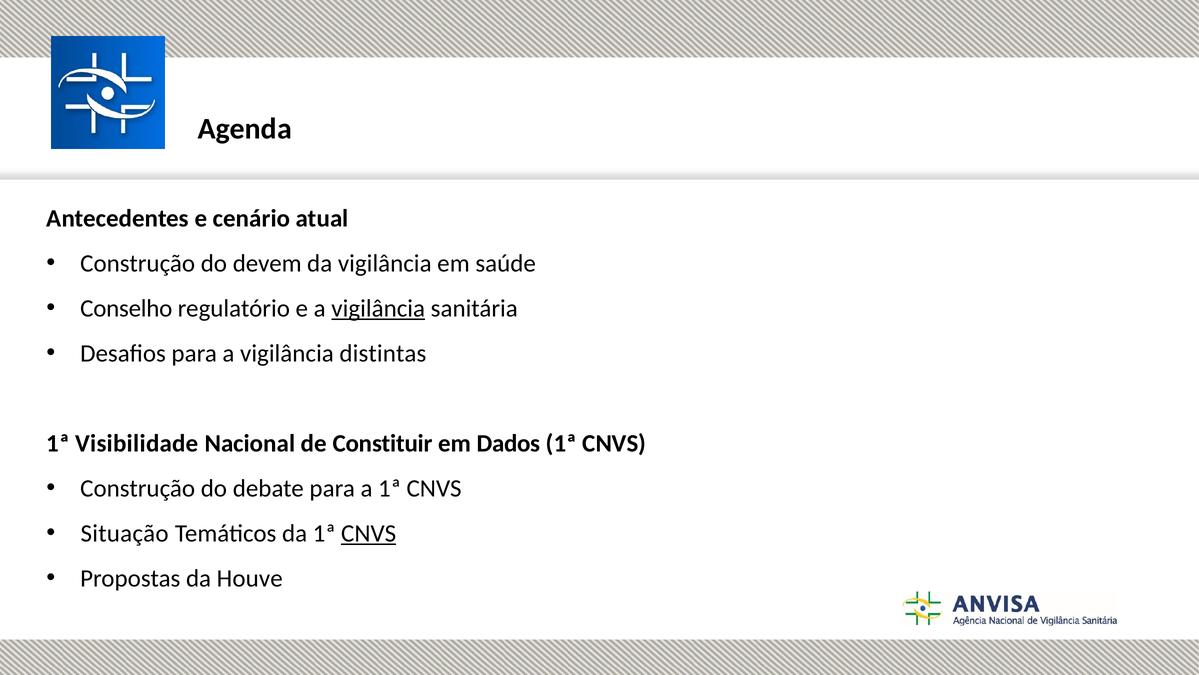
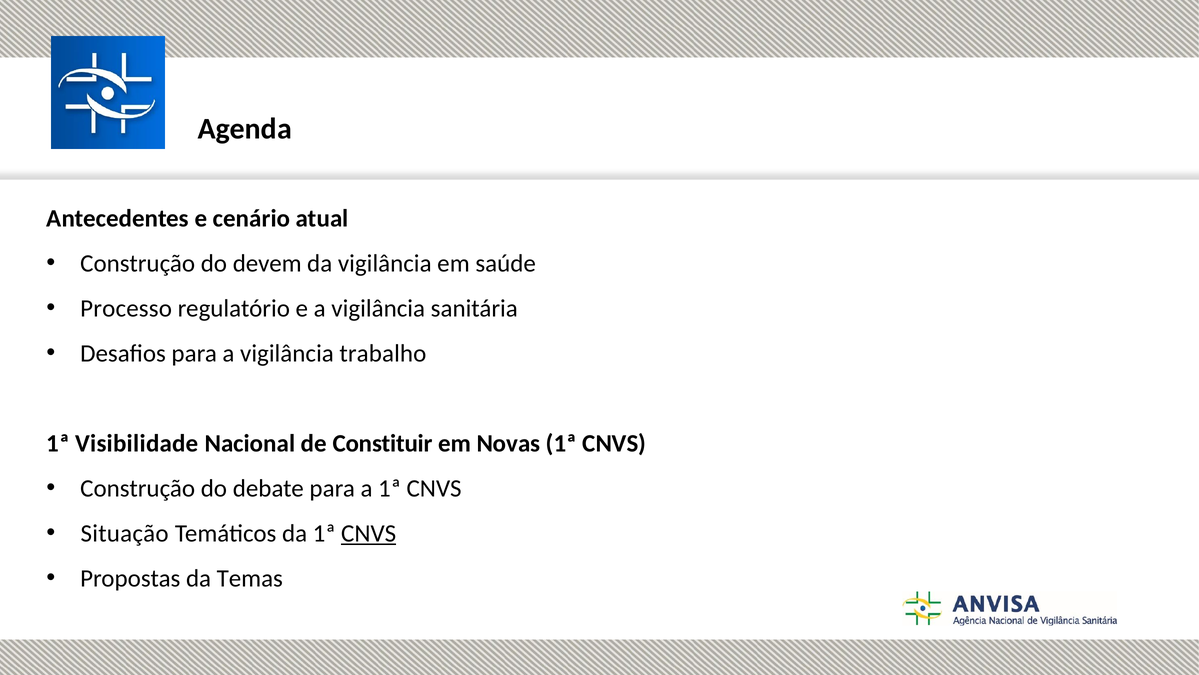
Conselho: Conselho -> Processo (126, 308)
vigilância underline: present -> none (378, 308)
distintas: distintas -> trabalho (383, 353)
Dados: Dados -> Novas (508, 443)
Houve: Houve -> Temas (250, 578)
